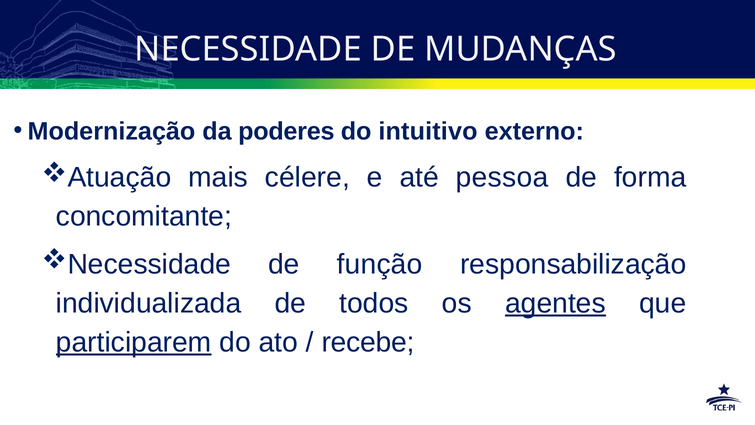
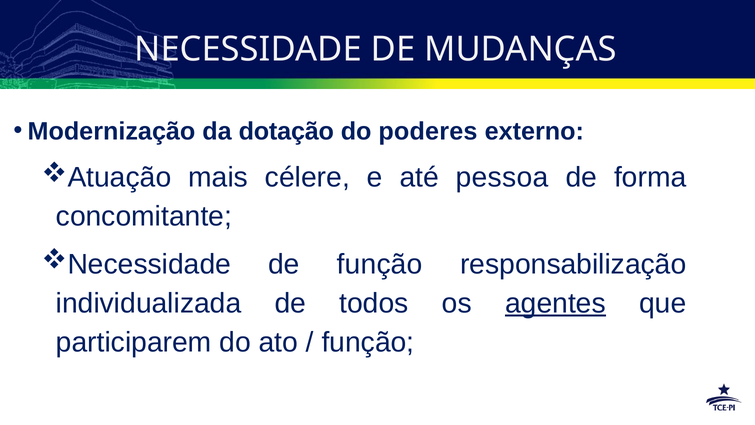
poderes: poderes -> dotação (286, 131)
intuitivo: intuitivo -> poderes (428, 131)
participarem underline: present -> none (134, 342)
recebe: recebe -> função (368, 342)
